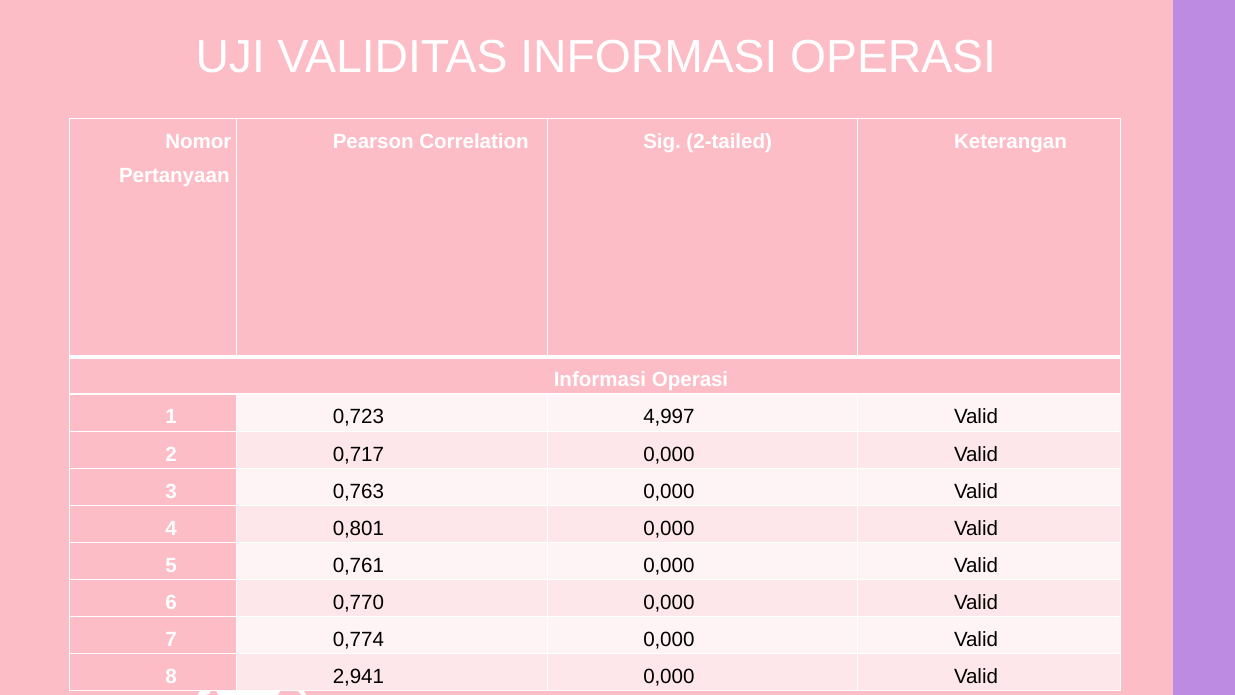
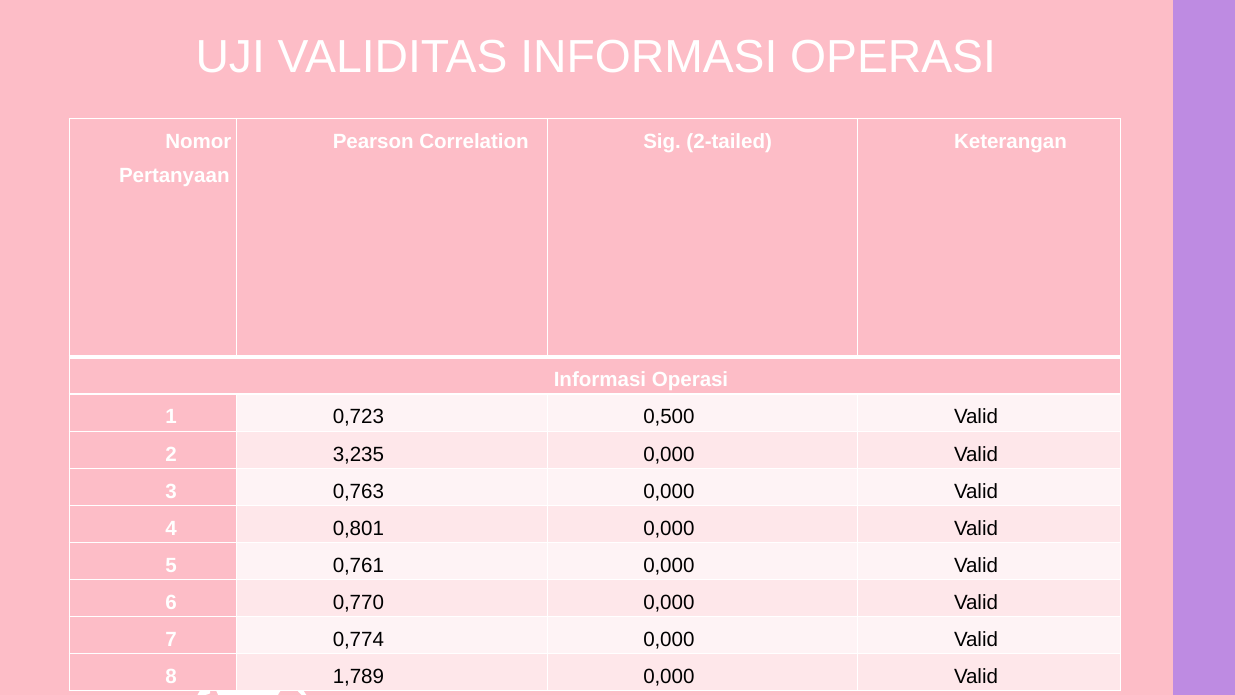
4,997: 4,997 -> 0,500 (669, 417)
0,717: 0,717 -> 3,235 (358, 454)
2,941: 2,941 -> 1,789 (358, 676)
